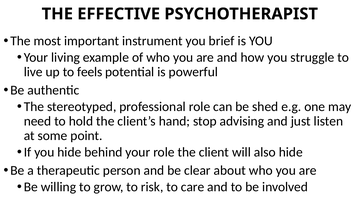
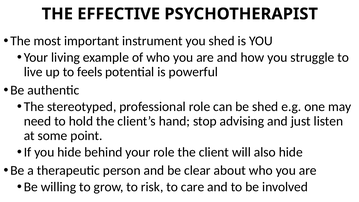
you brief: brief -> shed (222, 41)
